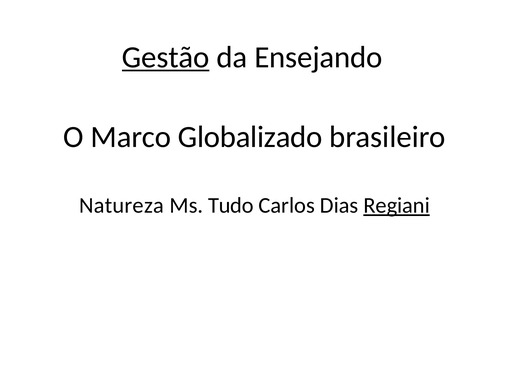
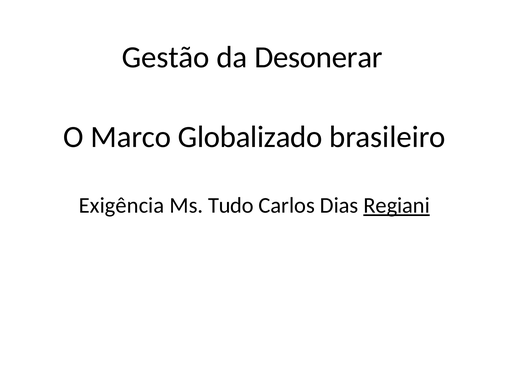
Gestão underline: present -> none (166, 57)
Ensejando: Ensejando -> Desonerar (318, 57)
Natureza: Natureza -> Exigência (122, 205)
